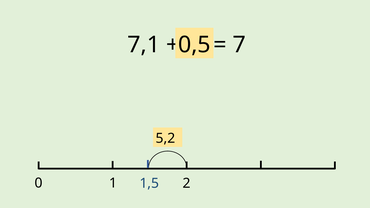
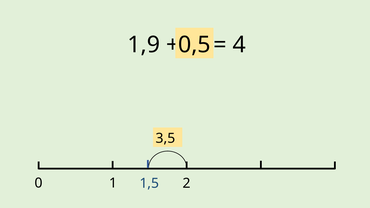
7,1: 7,1 -> 1,9 (144, 45)
7: 7 -> 4 (239, 45)
5,2: 5,2 -> 3,5 (166, 138)
